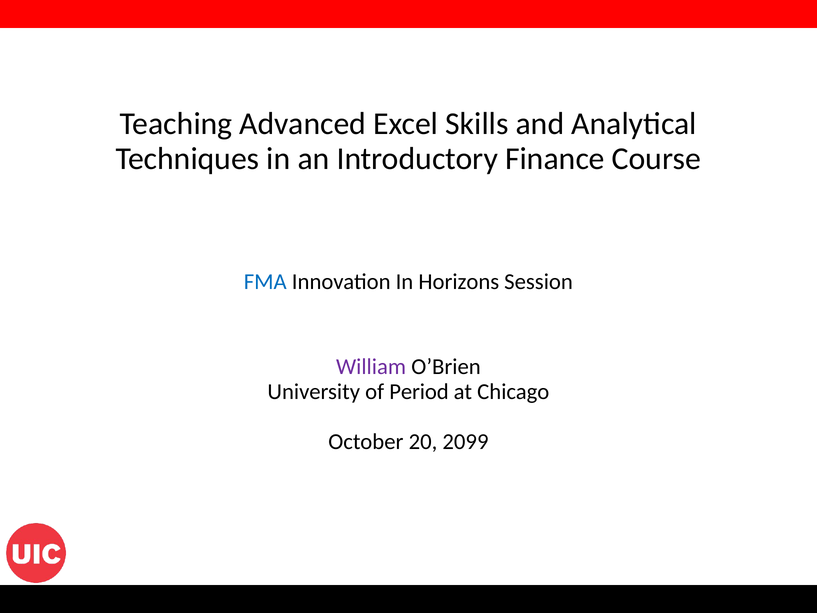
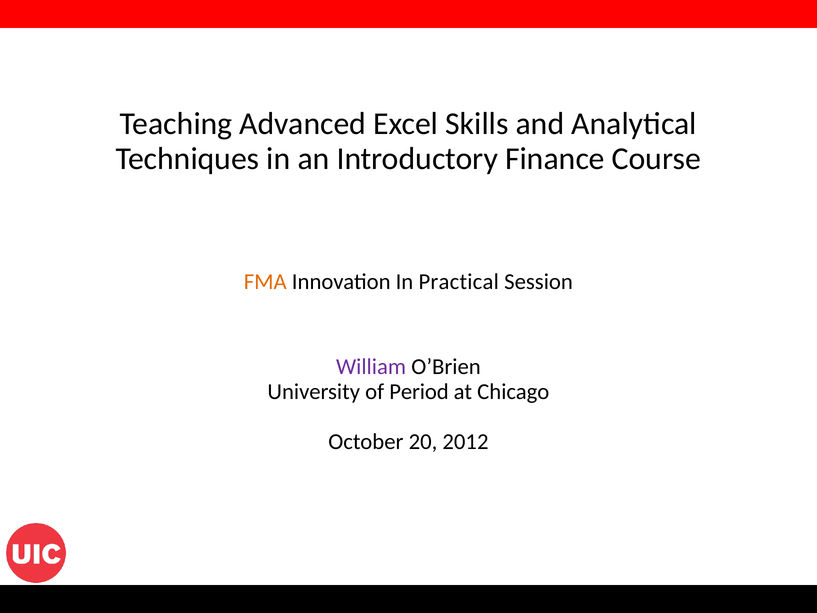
FMA colour: blue -> orange (265, 282)
Horizons: Horizons -> Practical (459, 282)
2099: 2099 -> 2012 (465, 441)
